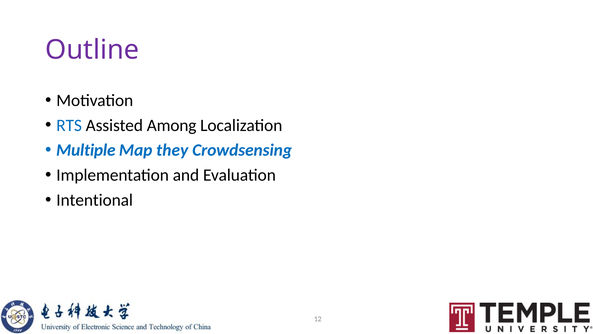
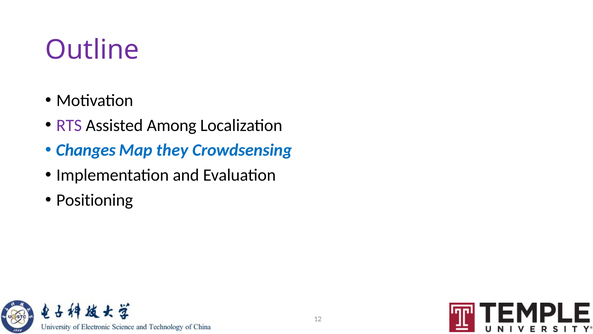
RTS colour: blue -> purple (69, 125)
Multiple: Multiple -> Changes (86, 150)
Intentional: Intentional -> Positioning (95, 200)
